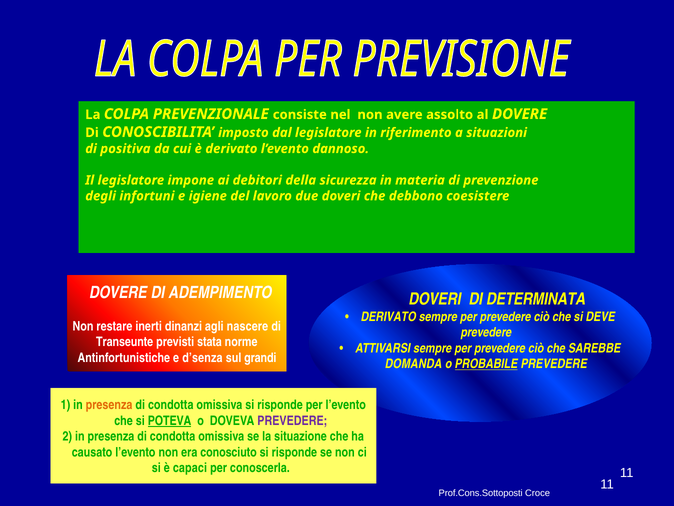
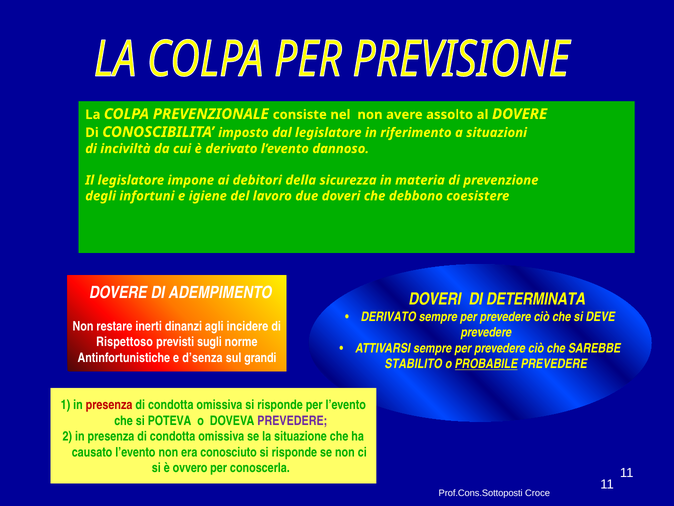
positiva: positiva -> inciviltà (125, 149)
nascere: nascere -> incidere (247, 326)
Transeunte: Transeunte -> Rispettoso (125, 342)
stata: stata -> sugli (209, 342)
DOMANDA: DOMANDA -> STABILITO (414, 364)
presenza colour: orange -> red (109, 405)
POTEVA underline: present -> none (170, 420)
capaci: capaci -> ovvero (190, 468)
